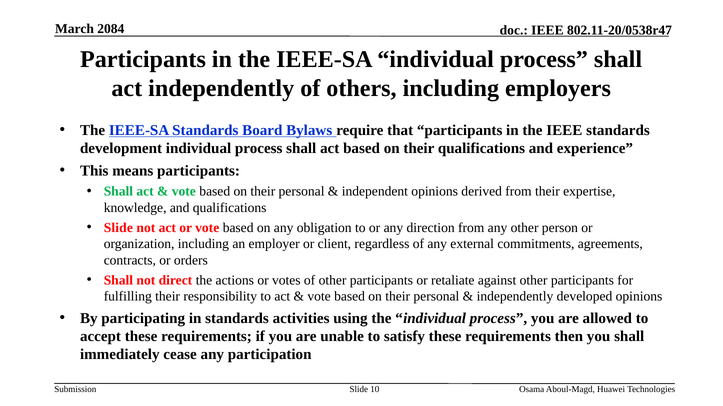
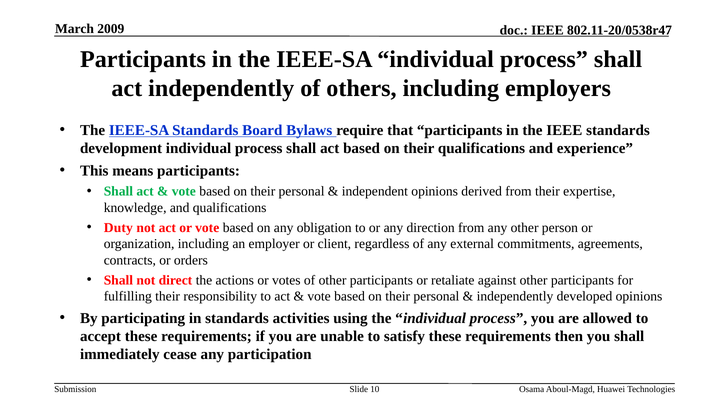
2084: 2084 -> 2009 (111, 29)
Slide: Slide -> Duty (118, 228)
